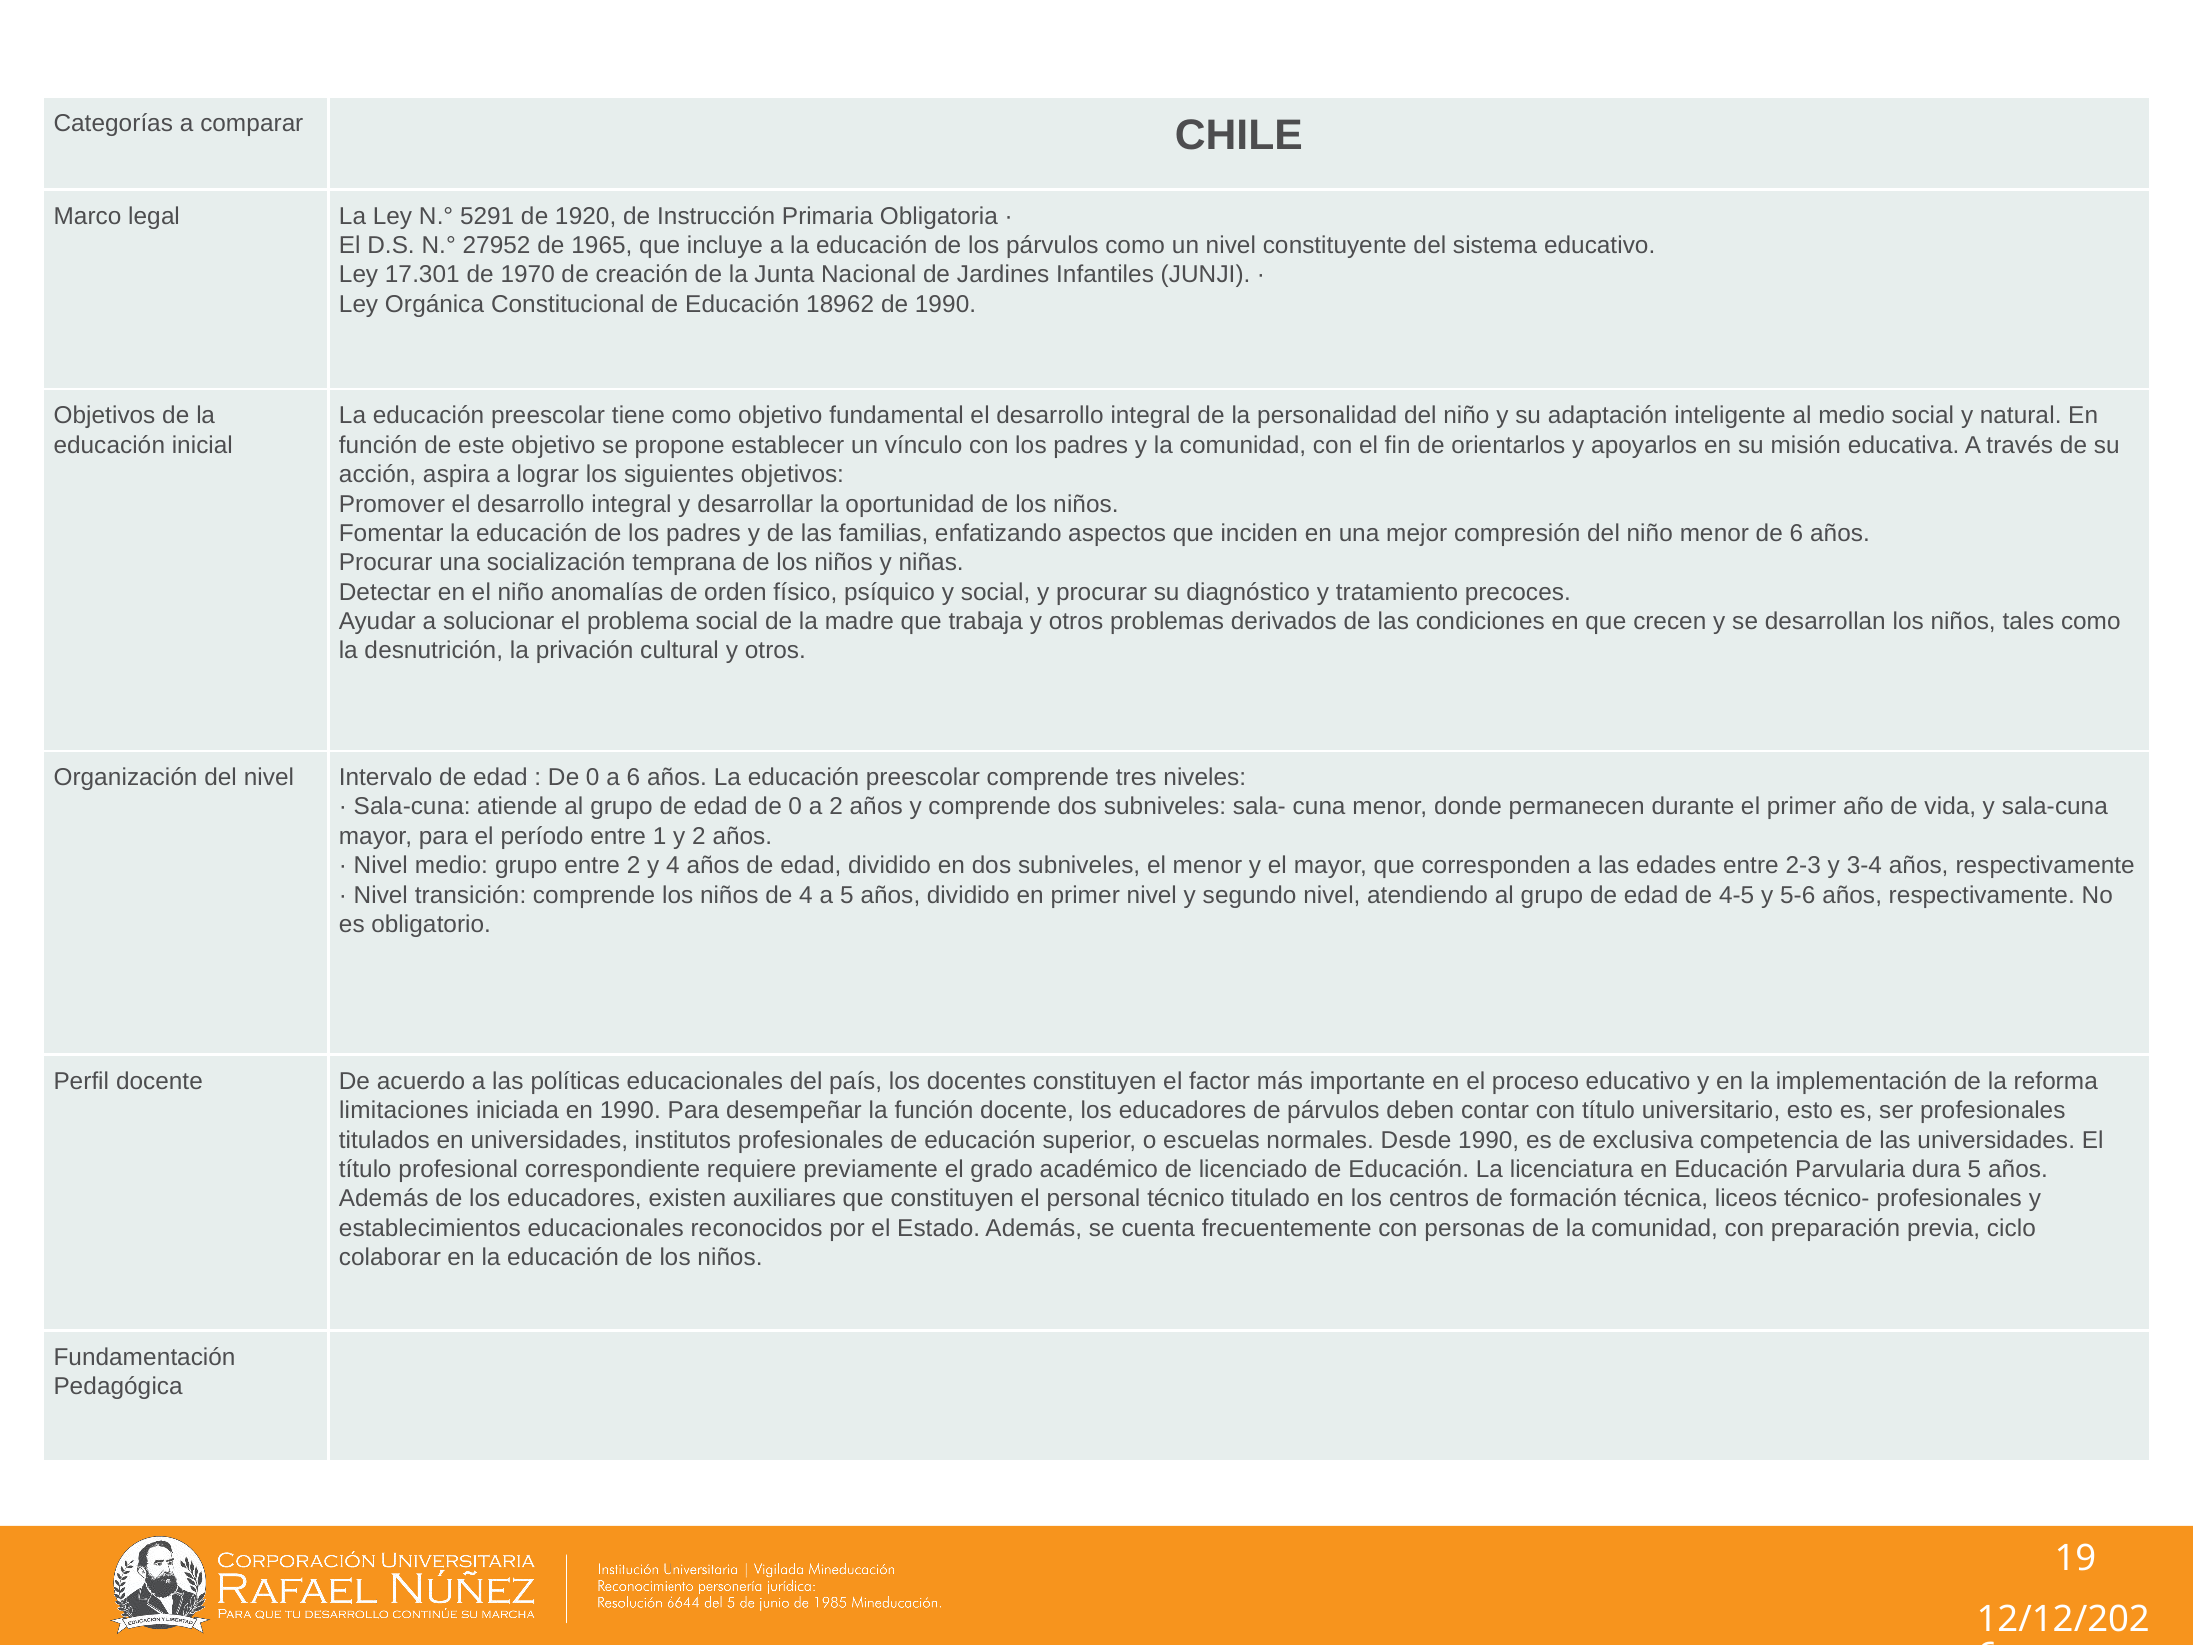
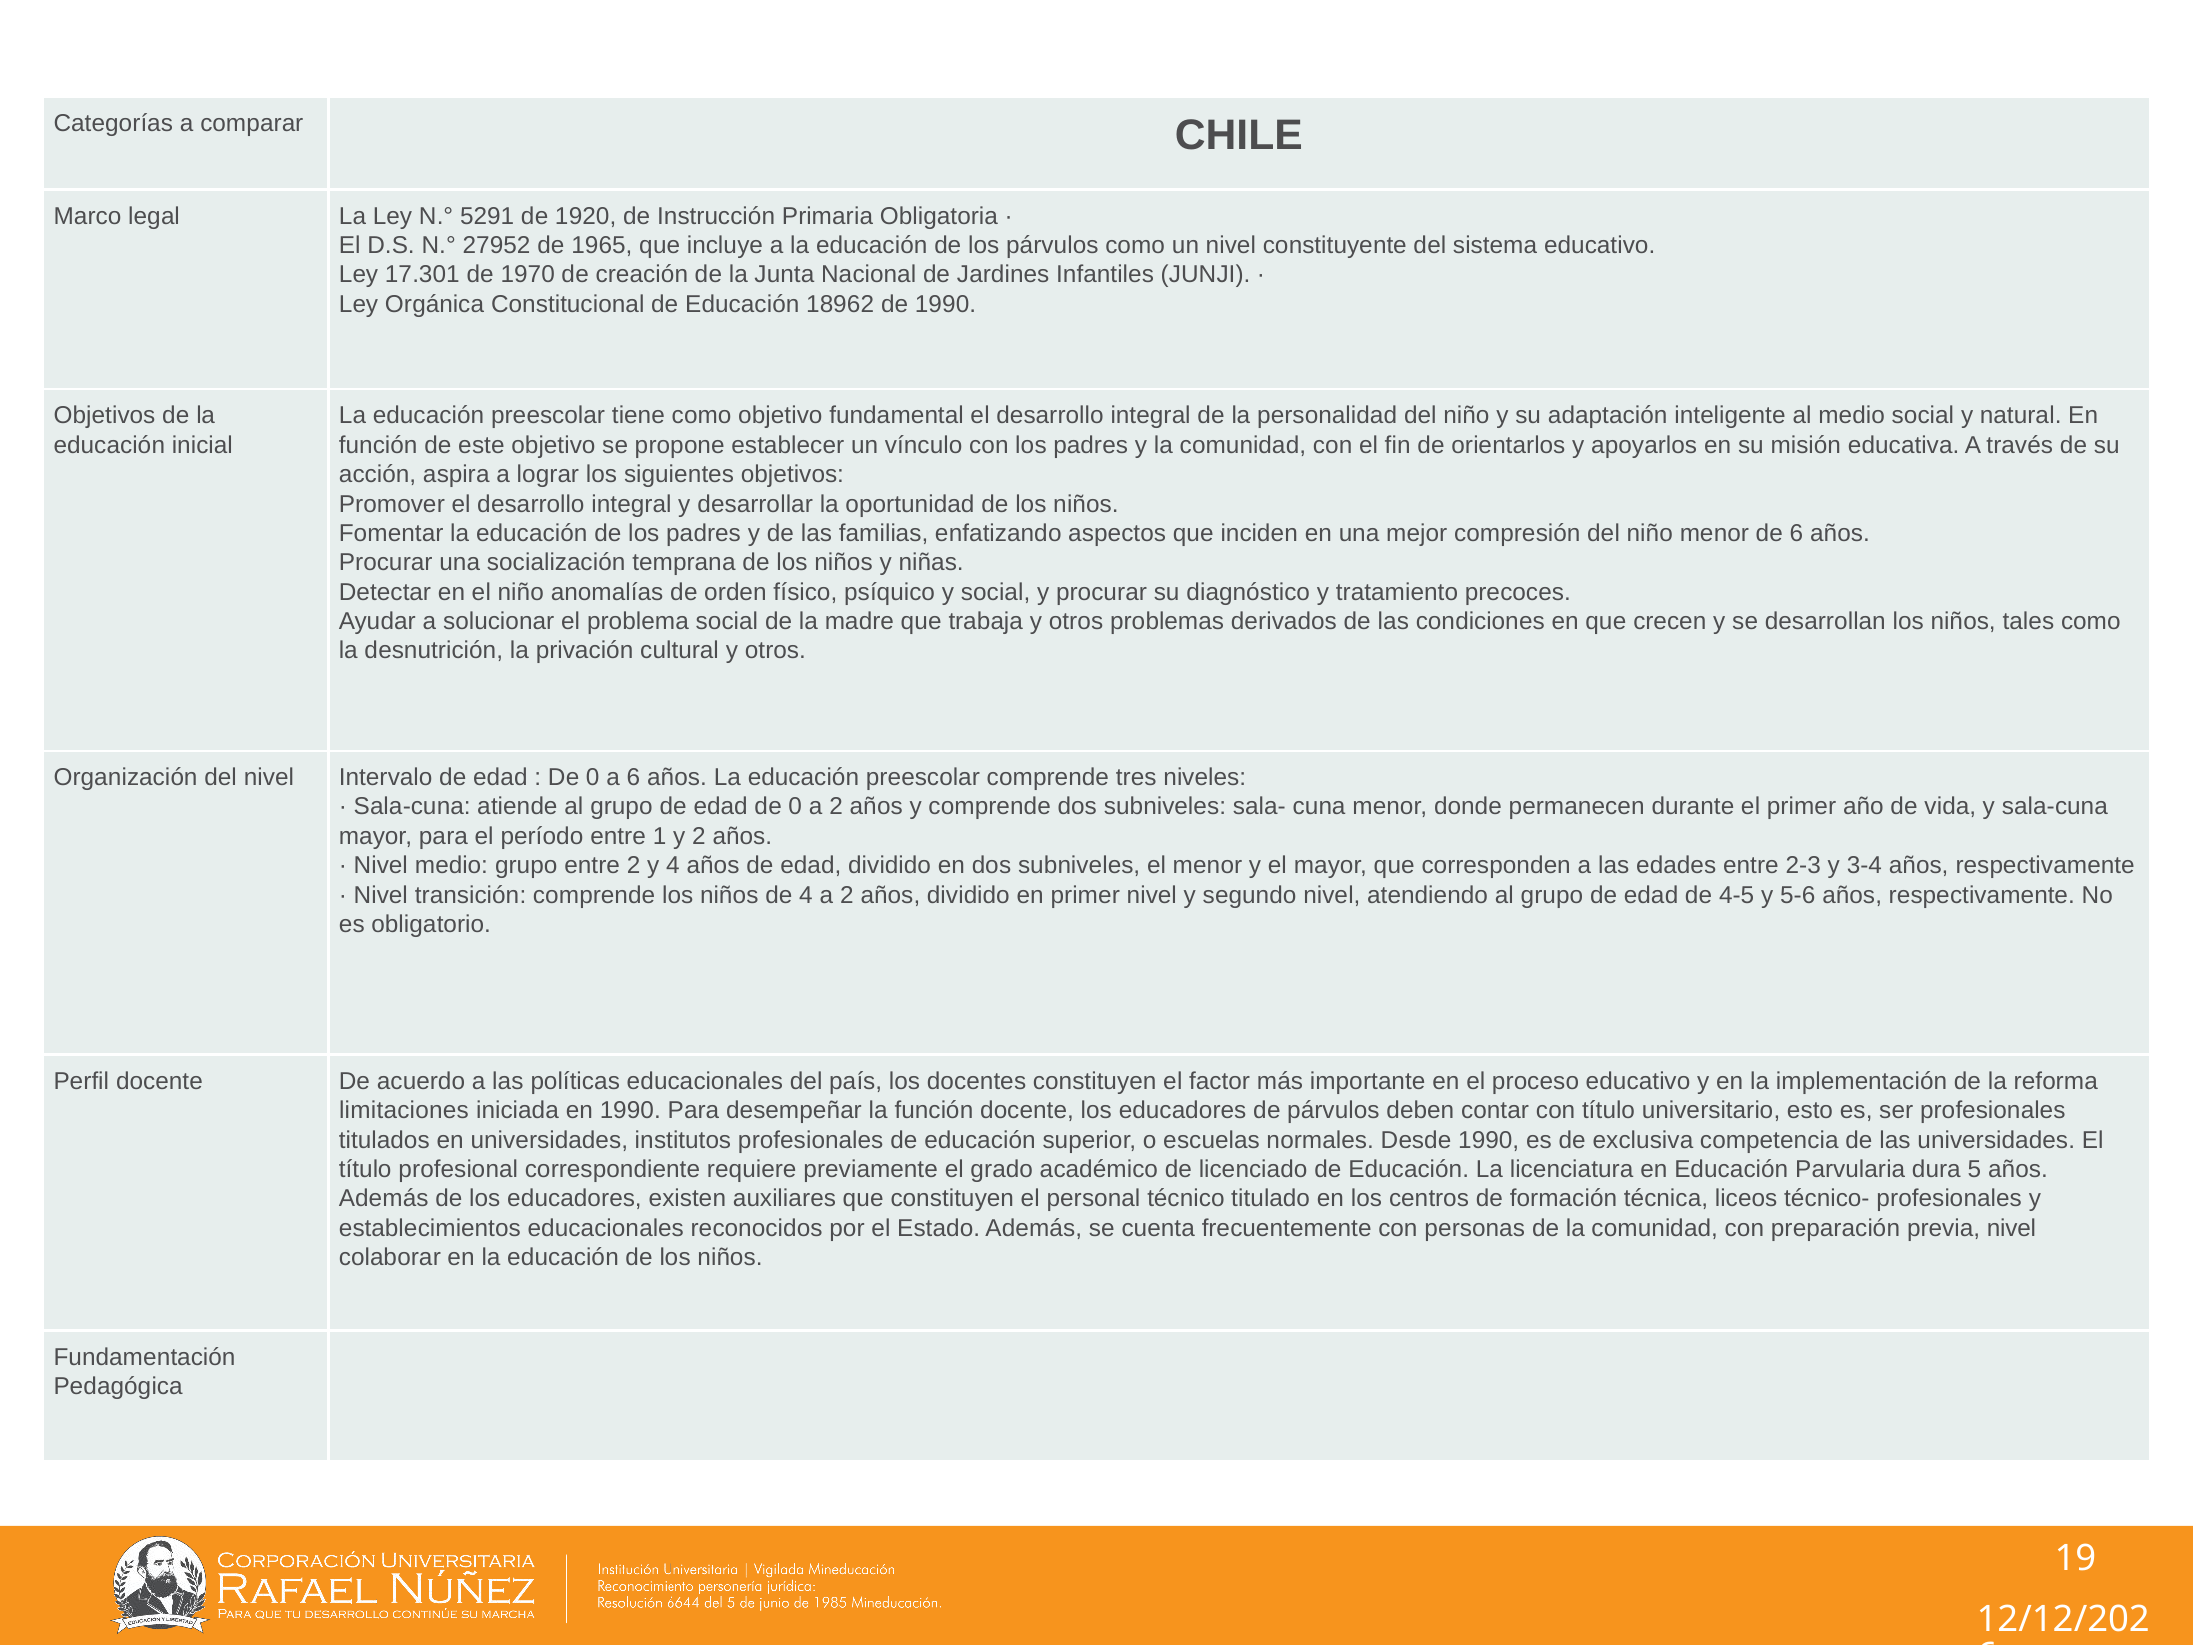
4 a 5: 5 -> 2 (847, 895)
previa ciclo: ciclo -> nivel (2012, 1228)
